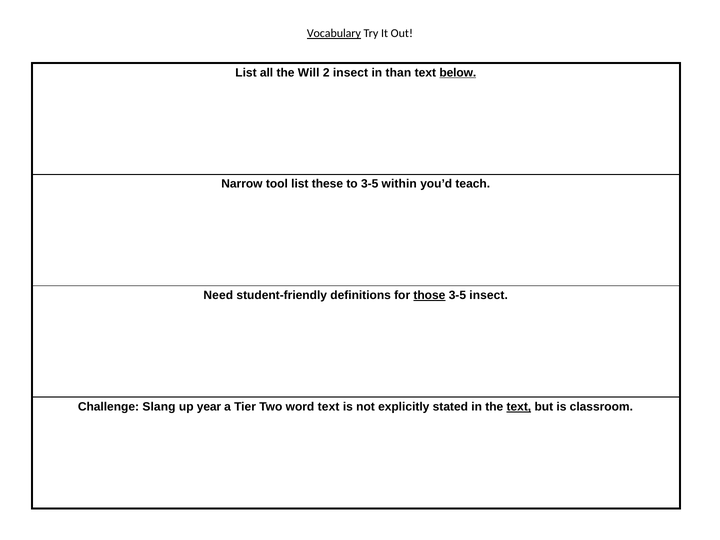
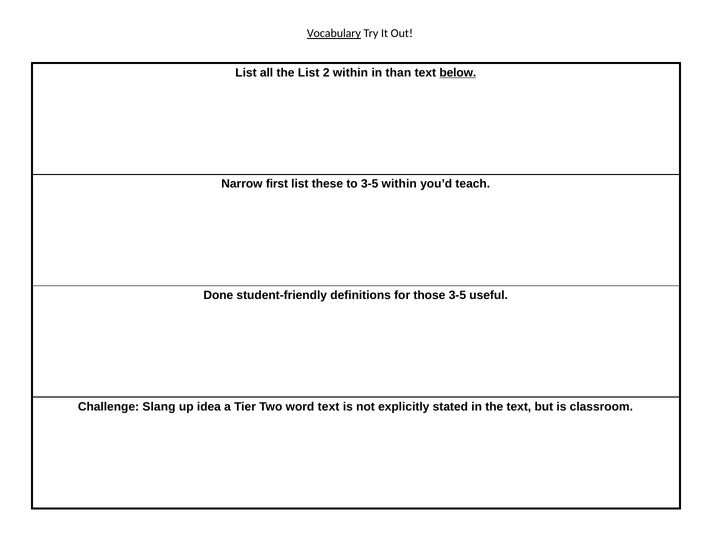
the Will: Will -> List (309, 73)
2 insect: insect -> within (350, 73)
tool: tool -> first (277, 184)
Need: Need -> Done (218, 295)
those underline: present -> none (429, 295)
3-5 insect: insect -> useful (489, 295)
year: year -> idea (209, 407)
text underline: present -> none (519, 407)
